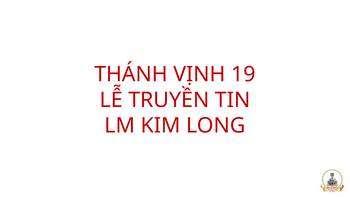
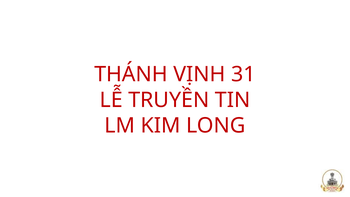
19: 19 -> 31 (243, 74)
